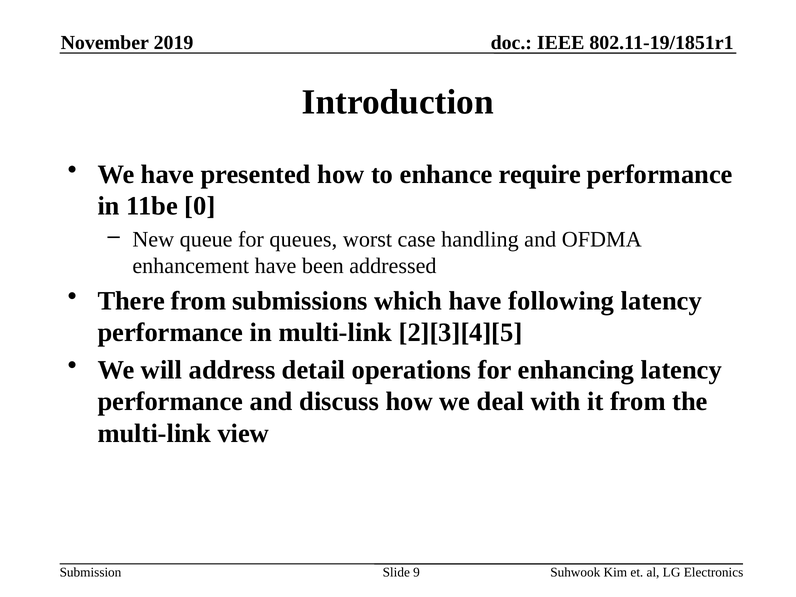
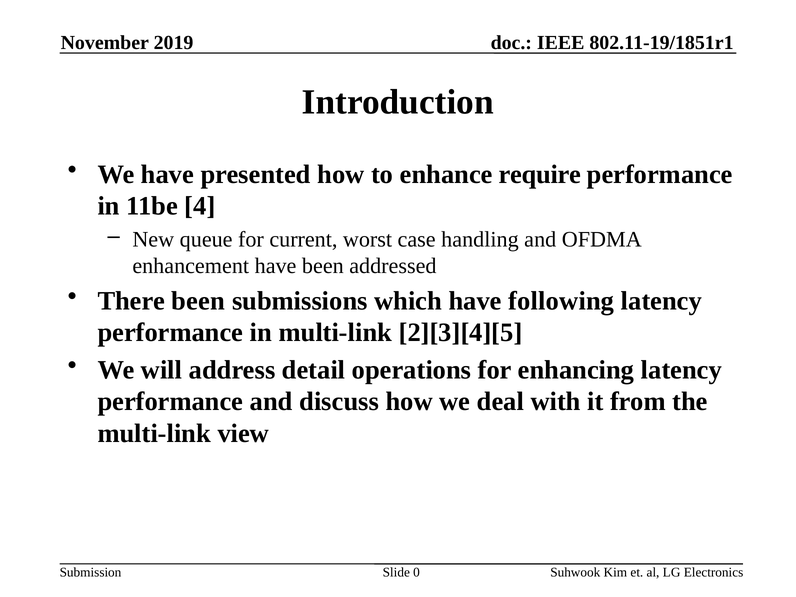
0: 0 -> 4 (200, 206)
queues: queues -> current (303, 239)
There from: from -> been (198, 301)
9: 9 -> 0 (417, 573)
